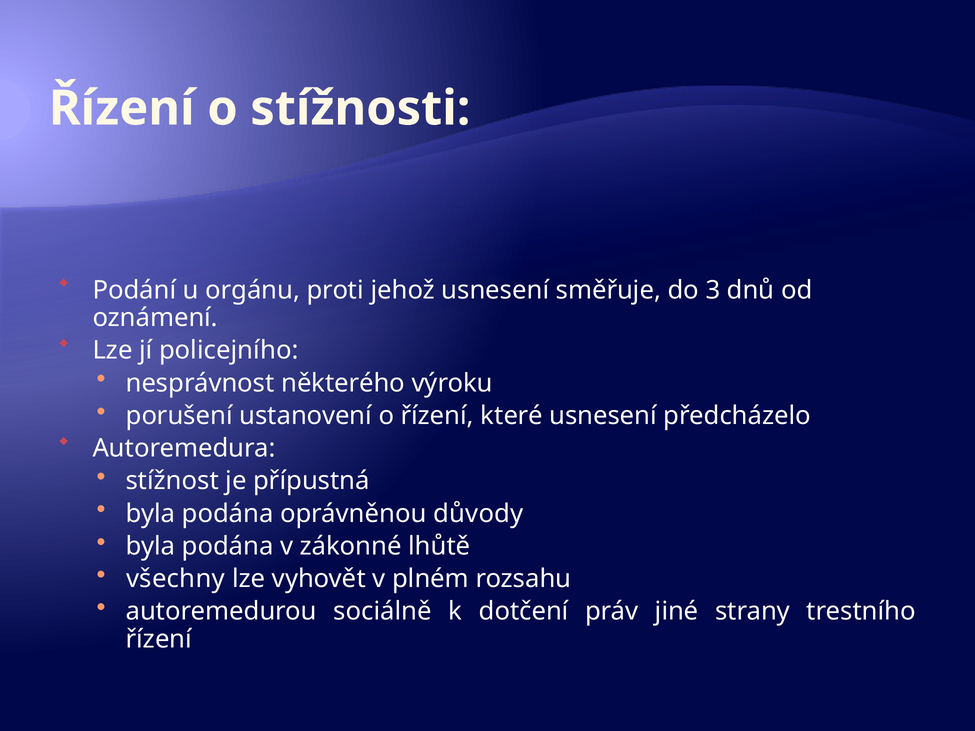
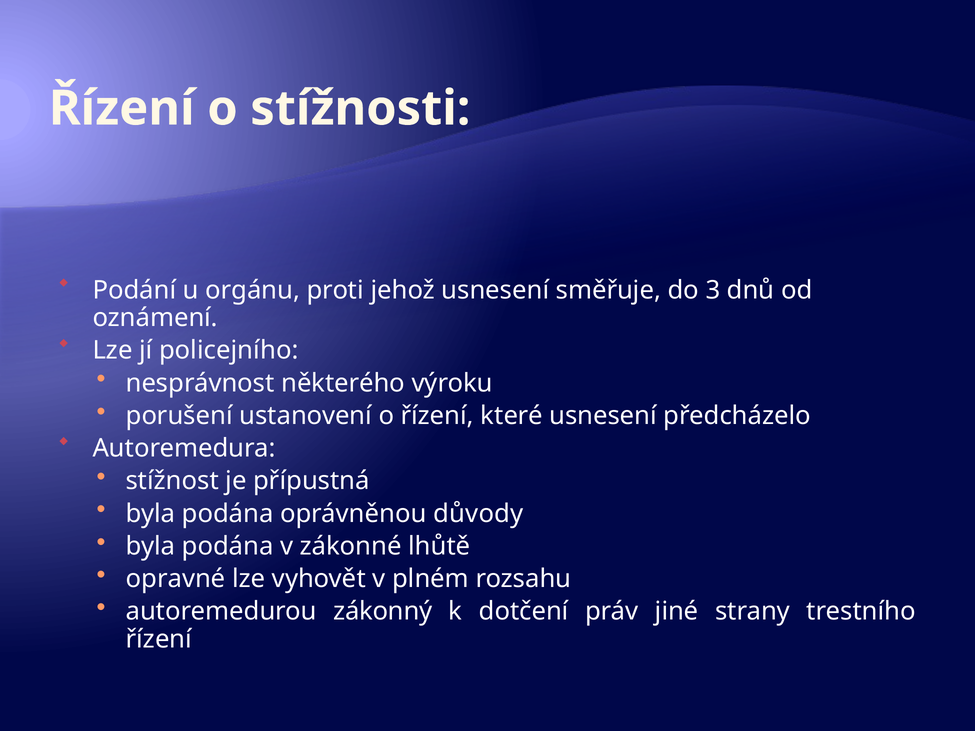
všechny: všechny -> opravné (176, 579)
sociálně: sociálně -> zákonný (383, 612)
